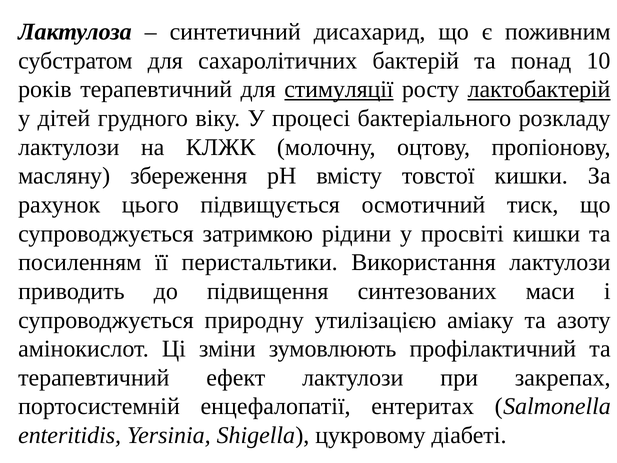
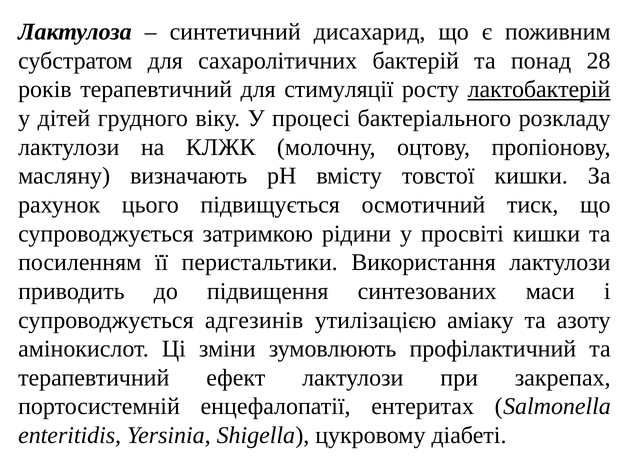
10: 10 -> 28 (598, 61)
стимуляції underline: present -> none (339, 89)
збереження: збереження -> визначають (189, 176)
природну: природну -> адгезинів (254, 320)
